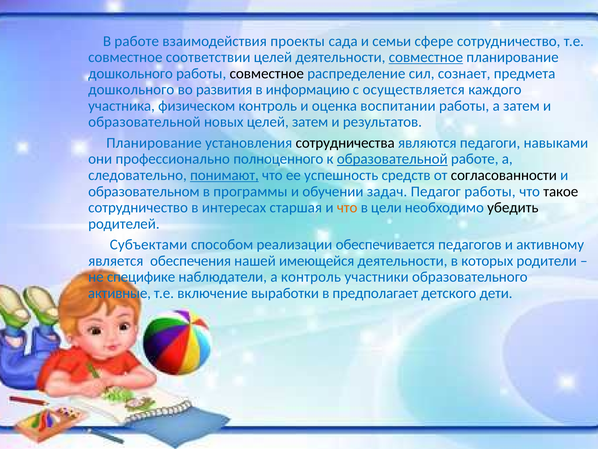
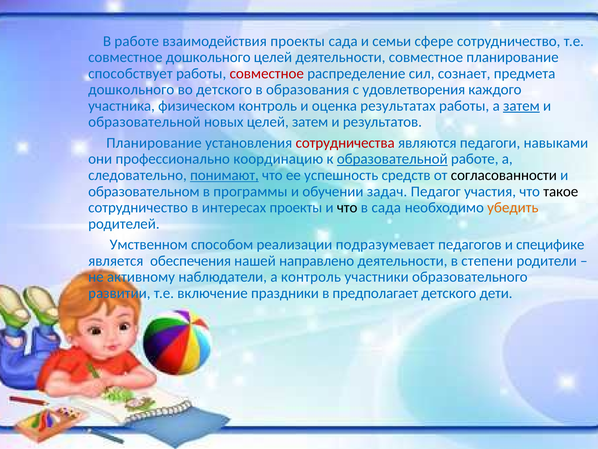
совместное соответствии: соответствии -> дошкольного (208, 57)
совместное underline: present -> none (426, 57)
дошкольного: дошкольного -> способствует (130, 73)
совместное colour: black -> red (267, 73)
во развития: развития -> детского (224, 89)
информацию: информацию -> образования (308, 89)
осуществляется: осуществляется -> удовлетворения (414, 89)
воспитании: воспитании -> результатах (398, 106)
затем underline: none -> present (521, 106)
сотрудничества colour: black -> red (345, 143)
полноценного: полноценного -> координацию (278, 159)
Педагог работы: работы -> участия (490, 191)
интересах старшая: старшая -> проекты (296, 207)
что colour: orange -> black (347, 207)
в цели: цели -> сада (386, 207)
убедить colour: black -> orange (513, 207)
Субъектами: Субъектами -> Умственном (149, 244)
обеспечивается: обеспечивается -> подразумевает (385, 244)
активному: активному -> специфике (550, 244)
имеющейся: имеющейся -> направлено (317, 261)
которых: которых -> степени (487, 261)
специфике: специфике -> активному (141, 277)
активные: активные -> развитии (119, 293)
выработки: выработки -> праздники (285, 293)
